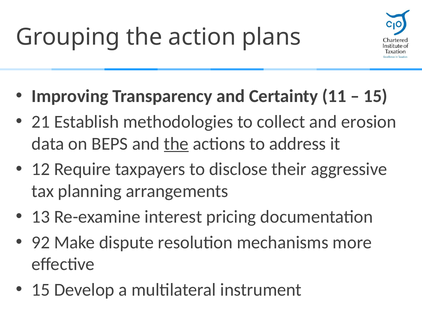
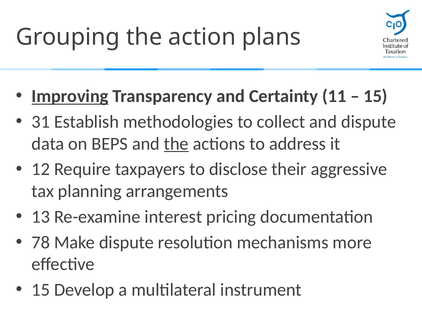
Improving underline: none -> present (70, 96)
21: 21 -> 31 (41, 122)
and erosion: erosion -> dispute (369, 122)
92: 92 -> 78 (41, 242)
